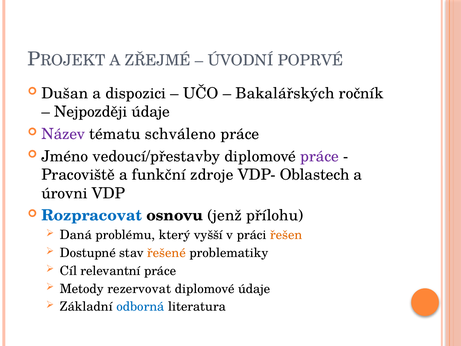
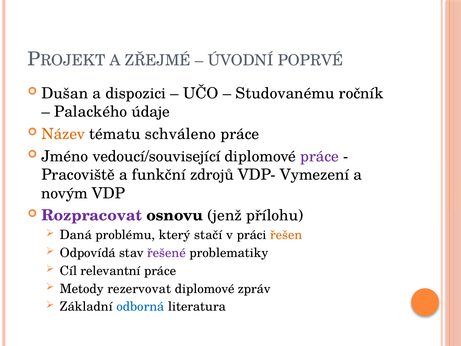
Bakalářských: Bakalářských -> Studovanému (285, 93)
Nejpozději: Nejpozději -> Palackého (91, 112)
Název colour: purple -> orange (63, 134)
vedoucí/přestavby: vedoucí/přestavby -> vedoucí/související (156, 156)
zdroje: zdroje -> zdrojů (212, 175)
Oblastech: Oblastech -> Vymezení (315, 175)
úrovni: úrovni -> novým (65, 193)
Rozpracovat colour: blue -> purple (92, 215)
vyšší: vyšší -> stačí (208, 235)
Dostupné: Dostupné -> Odpovídá (88, 253)
řešené colour: orange -> purple (167, 253)
diplomové údaje: údaje -> zpráv (254, 289)
